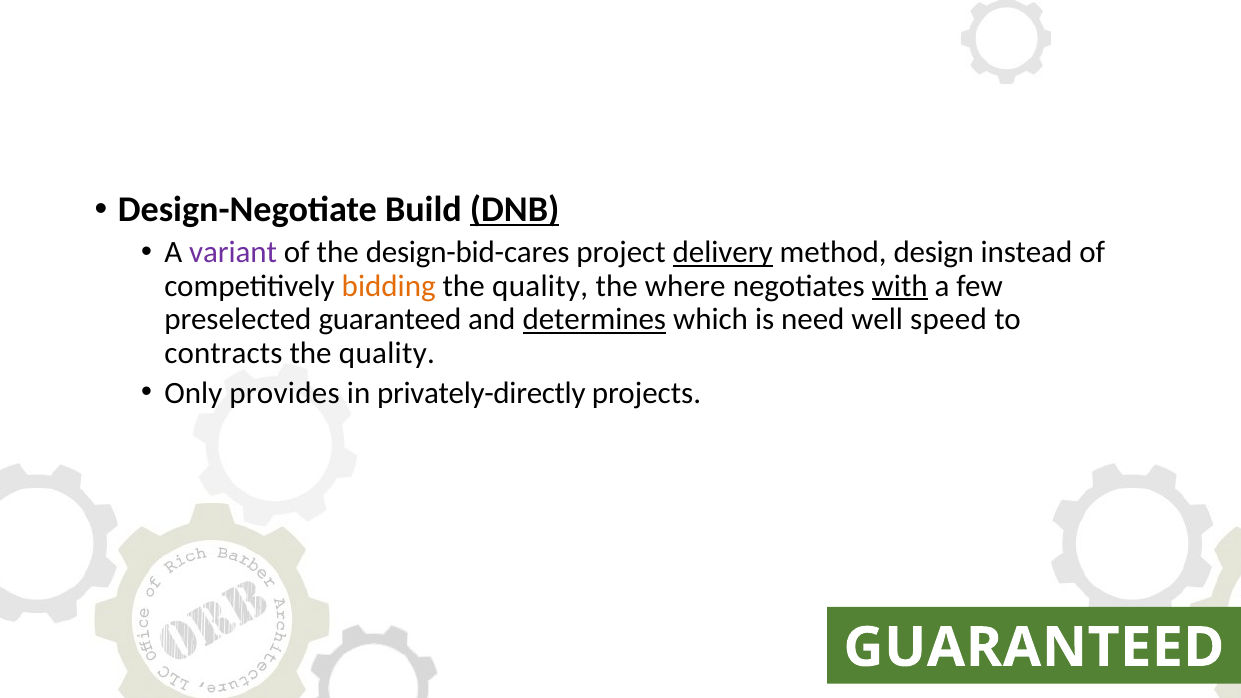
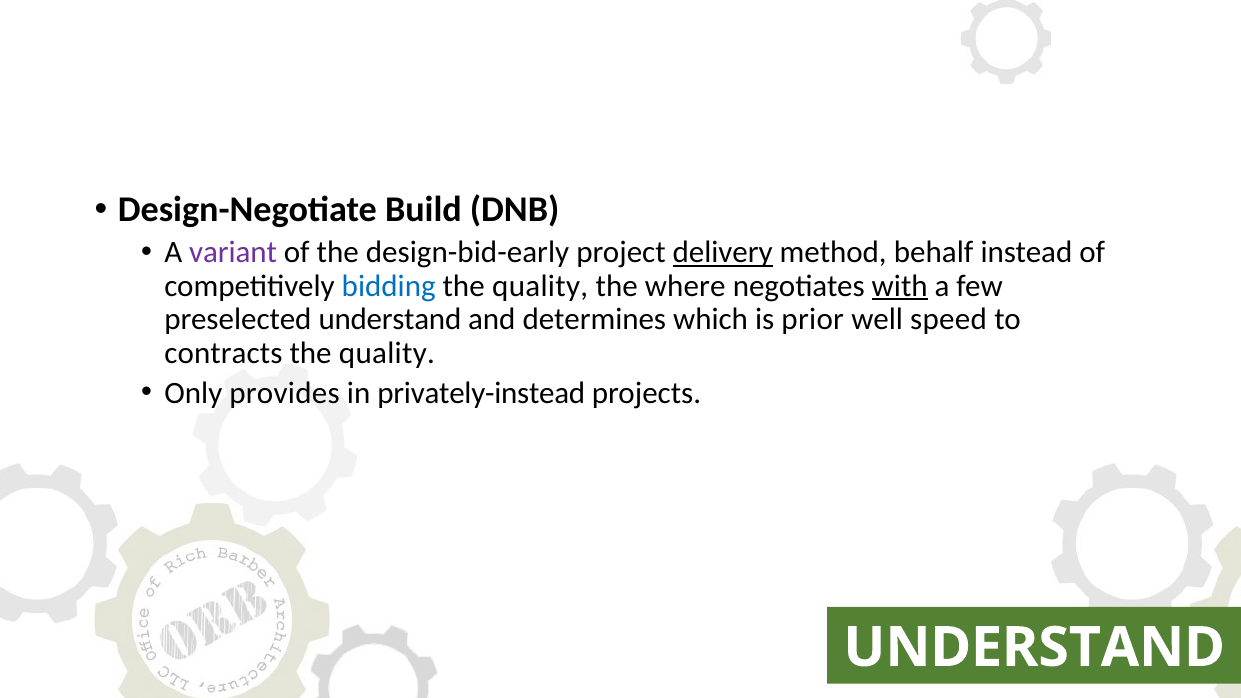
DNB underline: present -> none (515, 210)
design-bid-cares: design-bid-cares -> design-bid-early (468, 253)
design: design -> behalf (934, 253)
bidding colour: orange -> blue (389, 286)
preselected guaranteed: guaranteed -> understand (390, 320)
determines underline: present -> none (594, 320)
need: need -> prior (813, 320)
privately-directly: privately-directly -> privately-instead (481, 393)
GUARANTEED: GUARANTEED -> UNDERSTAND (1034, 648)
